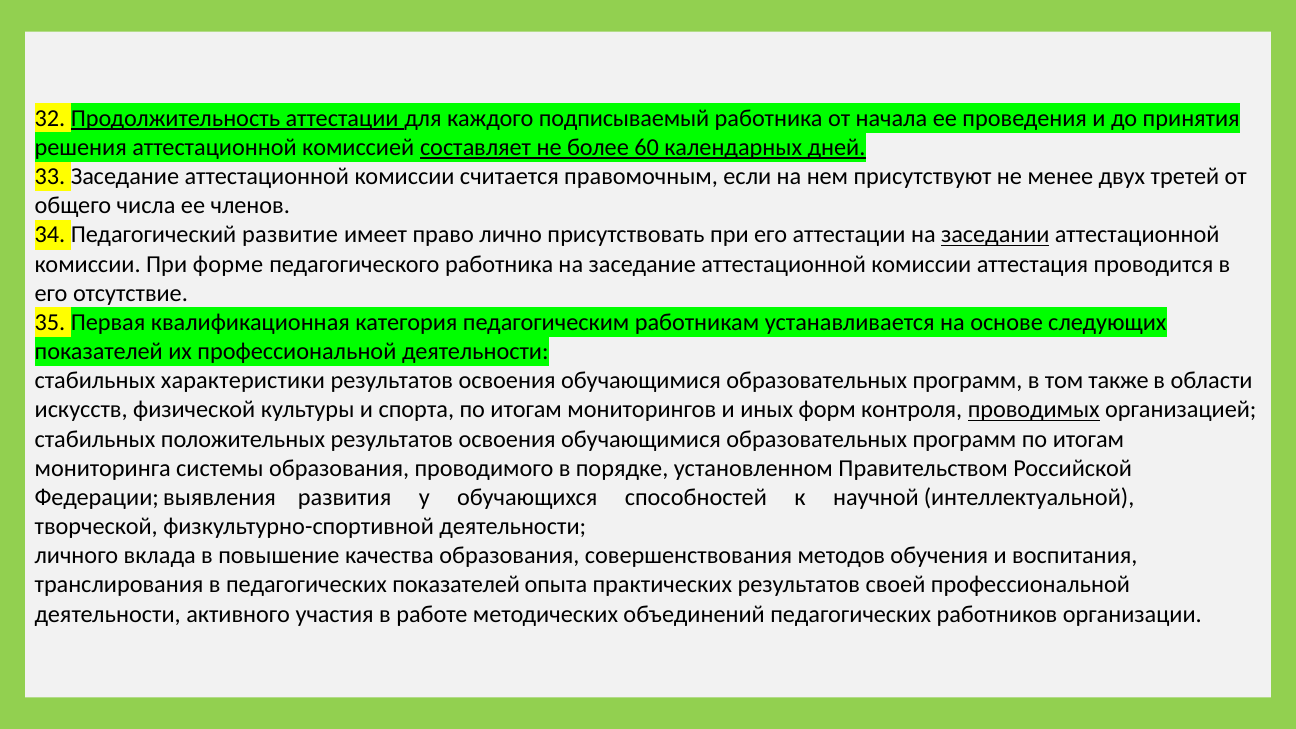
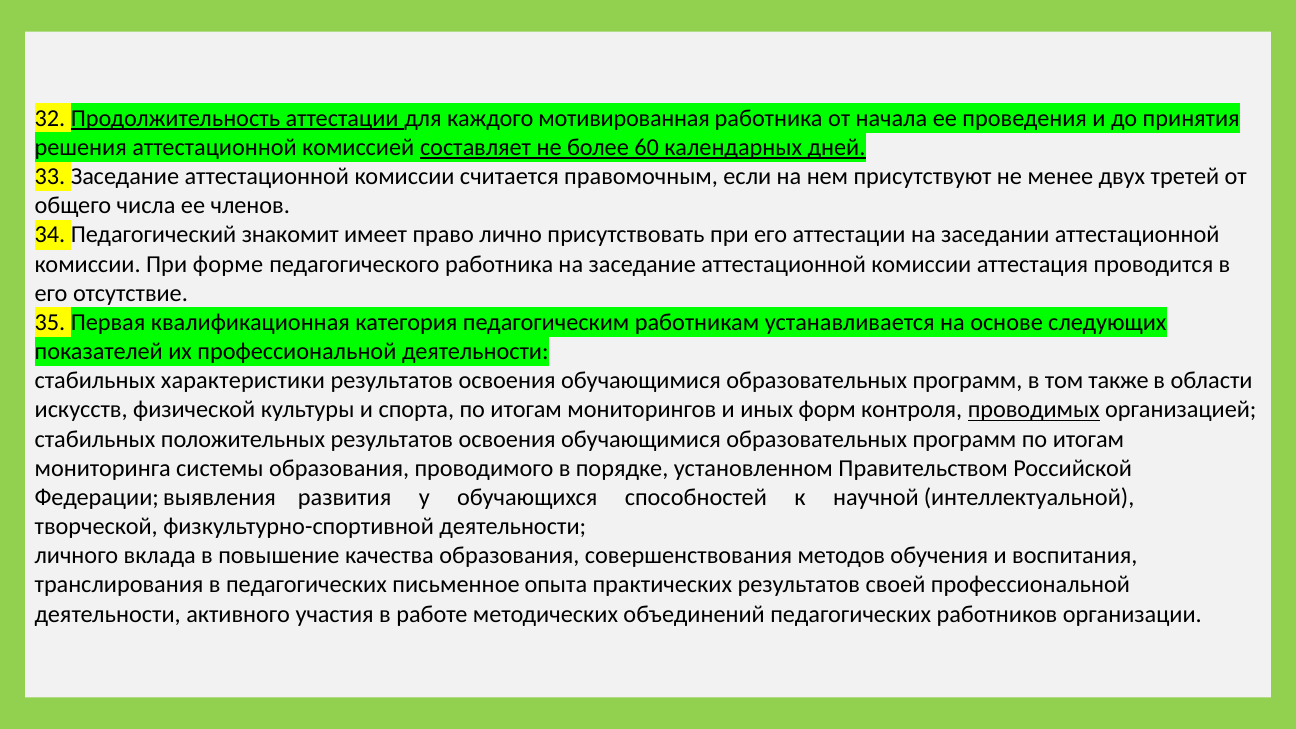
подписываемый: подписываемый -> мотивированная (624, 118)
развитие: развитие -> знакомит (290, 235)
заседании underline: present -> none (995, 235)
педагогических показателей: показателей -> письменное (456, 585)
